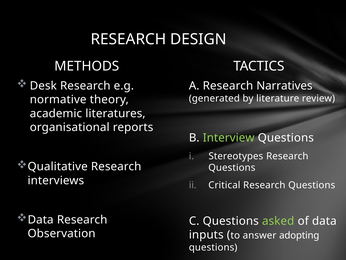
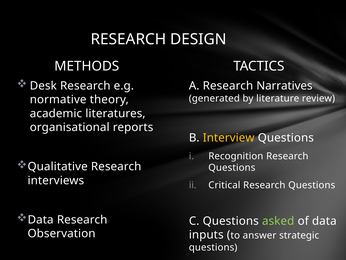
Interview colour: light green -> yellow (229, 138)
Stereotypes: Stereotypes -> Recognition (236, 156)
adopting: adopting -> strategic (299, 235)
